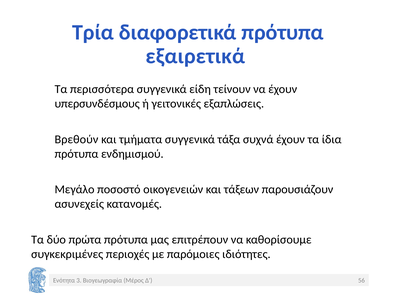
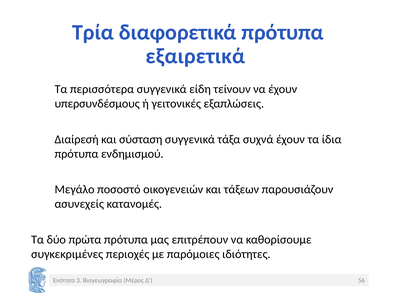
Βρεθούν: Βρεθούν -> Διαίρεσή (77, 139)
τμήματα: τμήματα -> σύσταση (141, 139)
